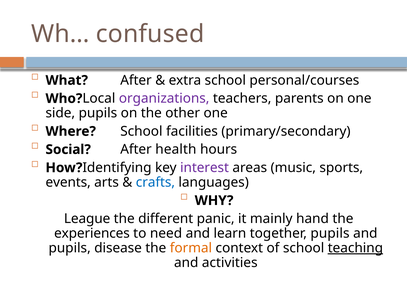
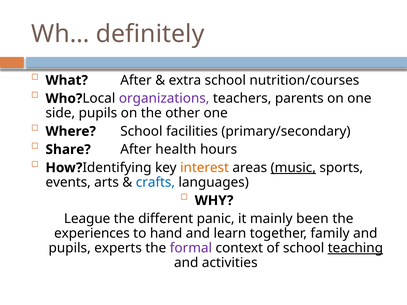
confused: confused -> definitely (150, 34)
personal/courses: personal/courses -> nutrition/courses (304, 80)
Social: Social -> Share (68, 150)
interest colour: purple -> orange (205, 168)
music underline: none -> present (293, 168)
hand: hand -> been (312, 219)
need: need -> hand (166, 234)
together pupils: pupils -> family (330, 234)
disease: disease -> experts (118, 248)
formal colour: orange -> purple (191, 248)
